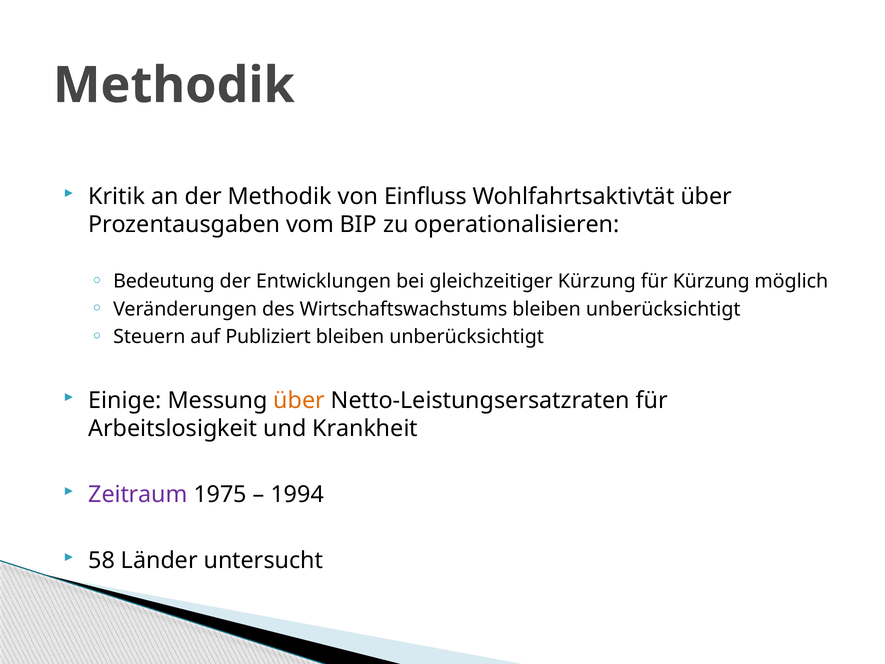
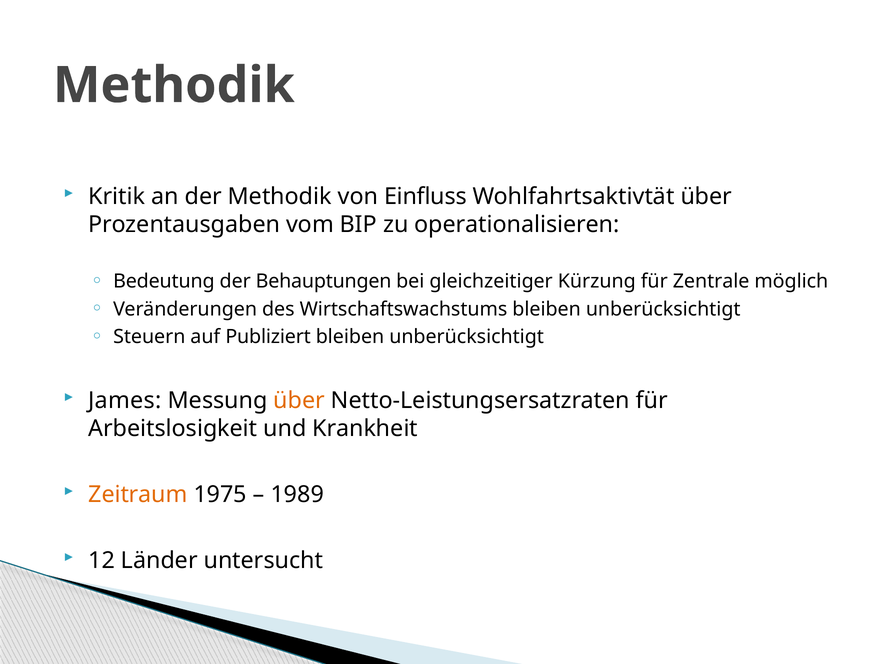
Entwicklungen: Entwicklungen -> Behauptungen (324, 281)
für Kürzung: Kürzung -> Zentrale (711, 281)
Einige: Einige -> James (125, 400)
Zeitraum colour: purple -> orange (138, 494)
1994: 1994 -> 1989 (297, 494)
58: 58 -> 12 (102, 560)
